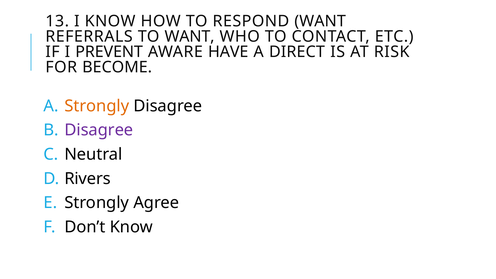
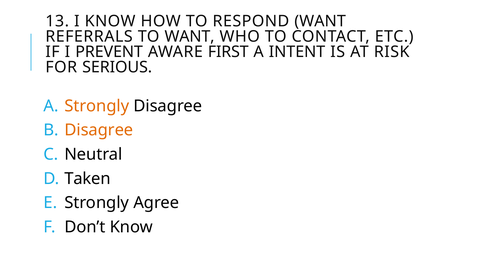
HAVE: HAVE -> FIRST (228, 52)
DIRECT: DIRECT -> INTENT (297, 52)
BECOME: BECOME -> SERIOUS (117, 67)
Disagree colour: purple -> orange (99, 130)
Rivers: Rivers -> Taken (87, 179)
